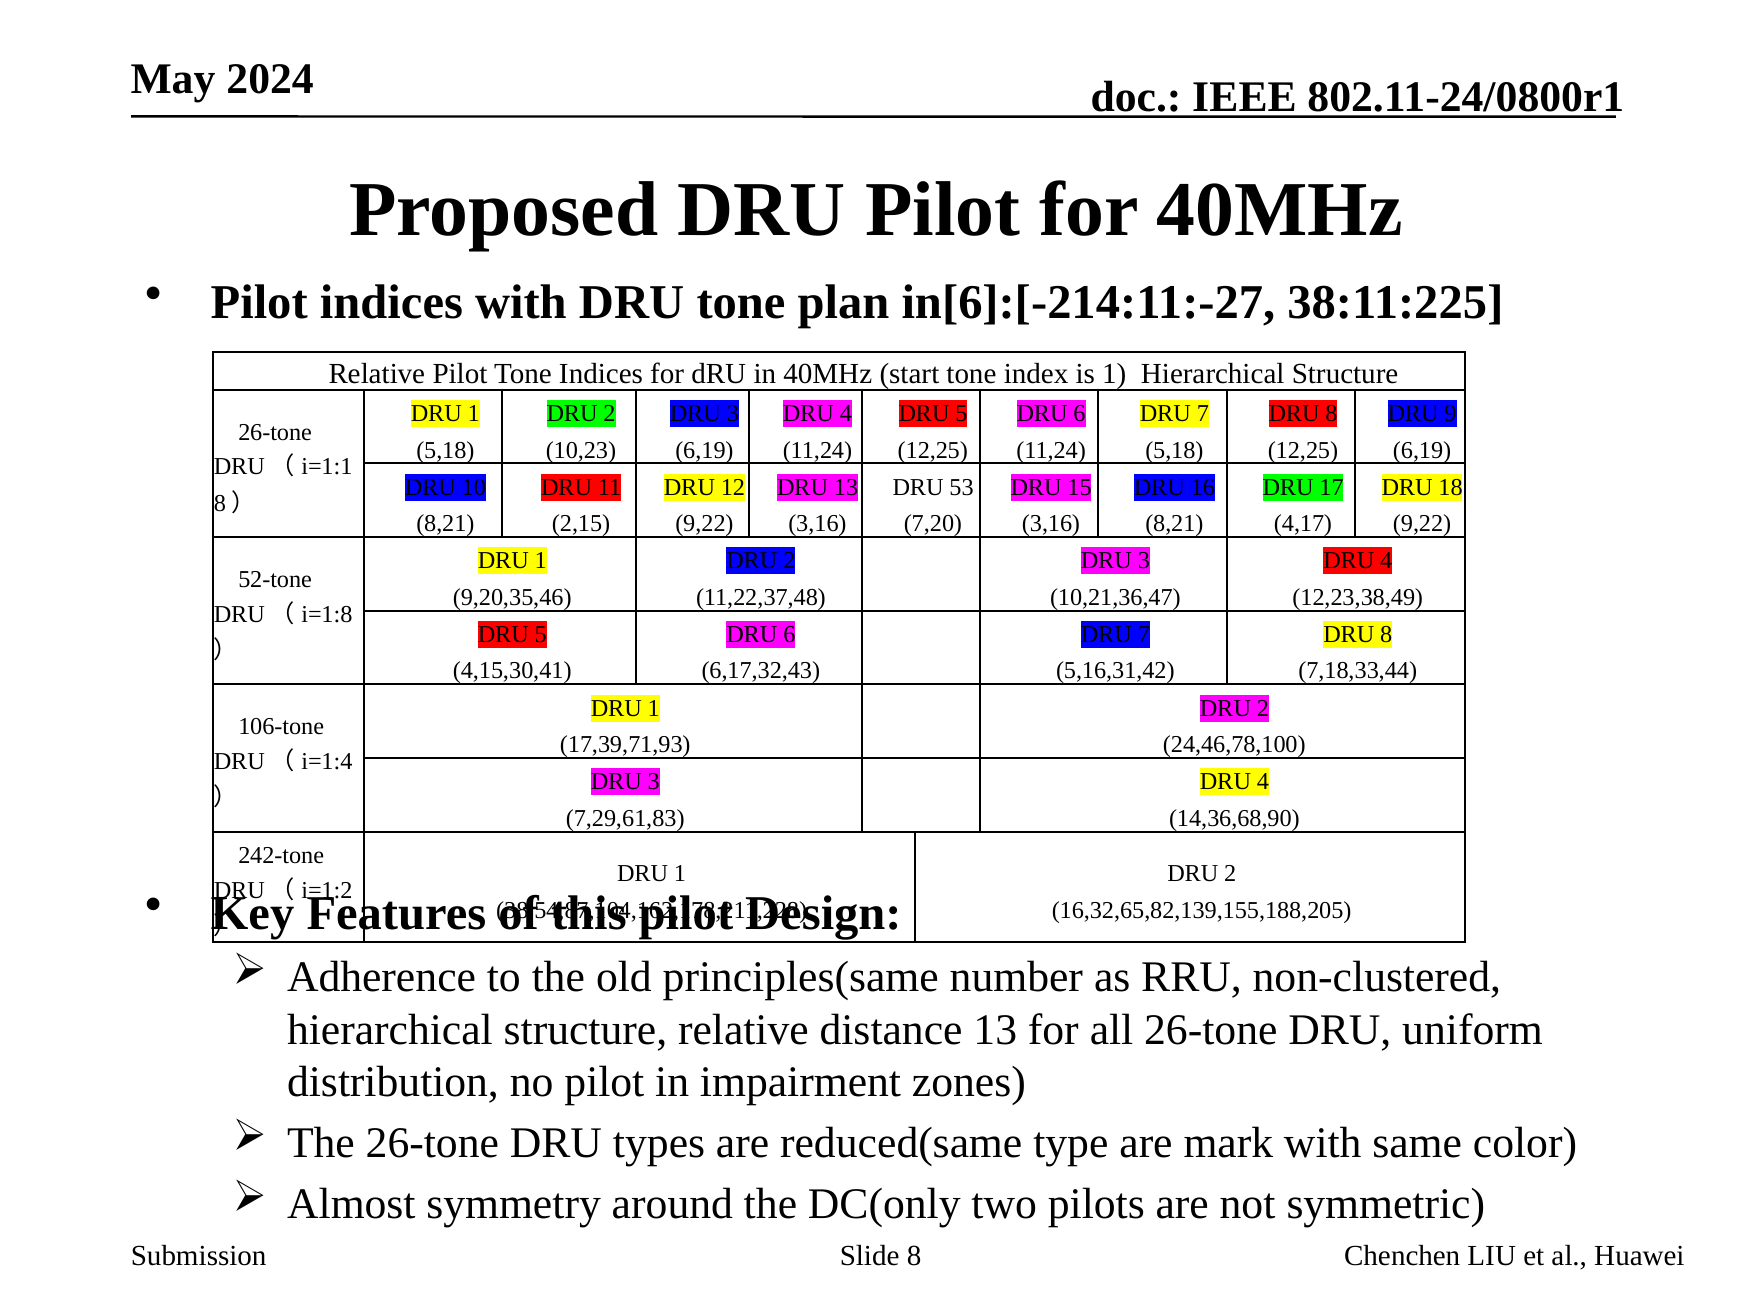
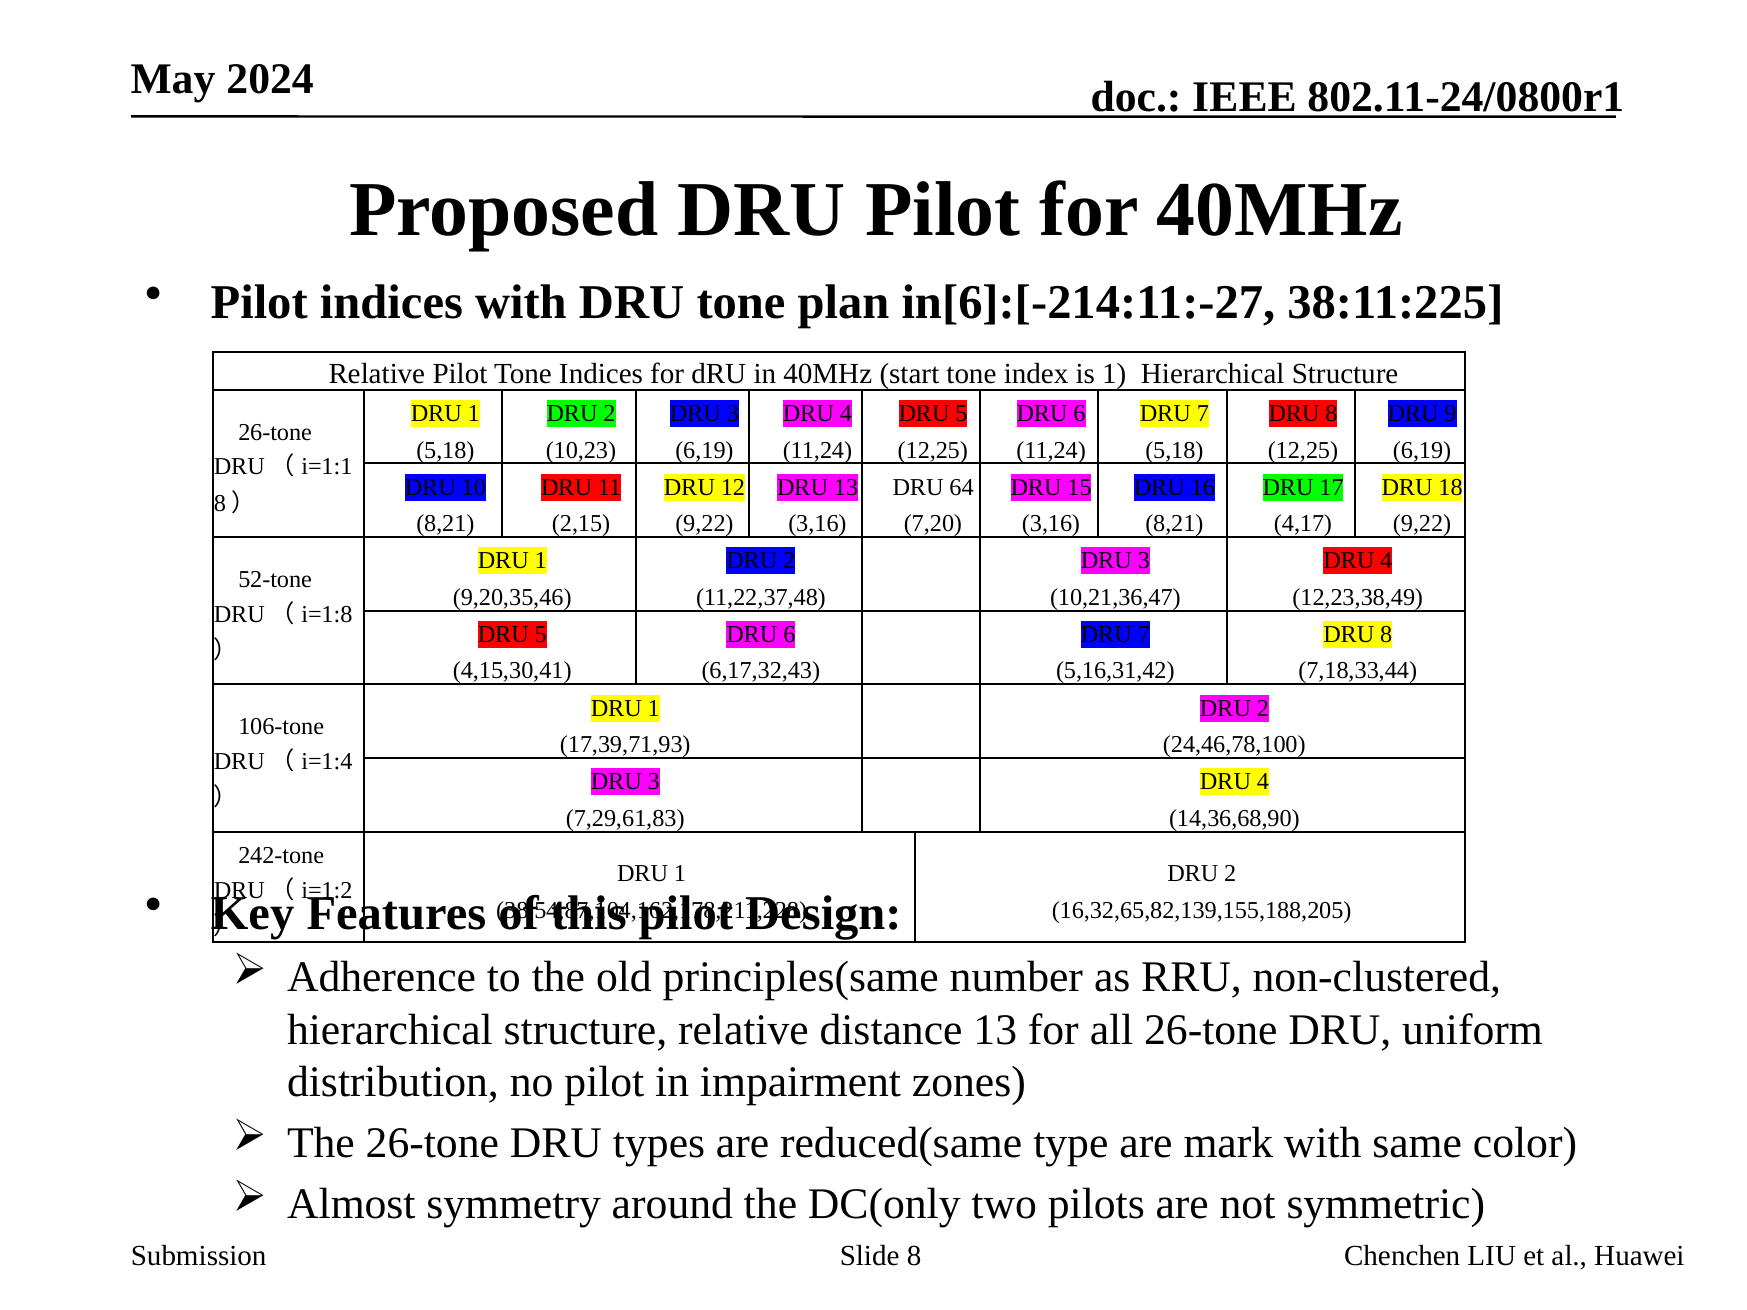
53: 53 -> 64 (962, 487)
